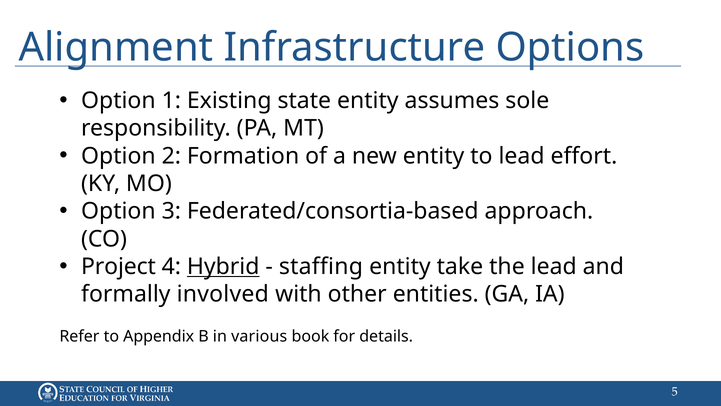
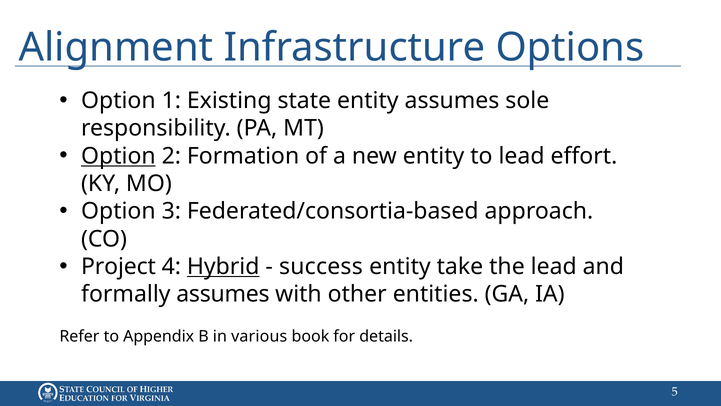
Option underline: none -> present (118, 156)
staffing: staffing -> success (321, 266)
formally involved: involved -> assumes (223, 294)
